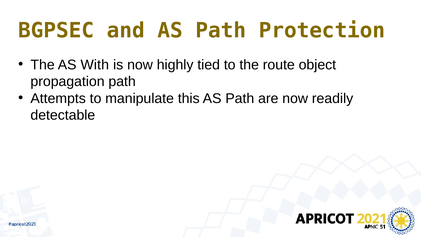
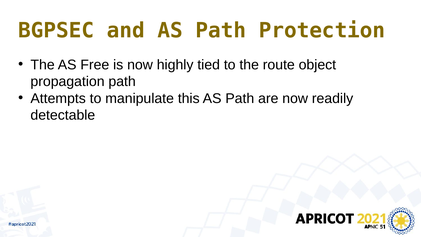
With: With -> Free (95, 65)
